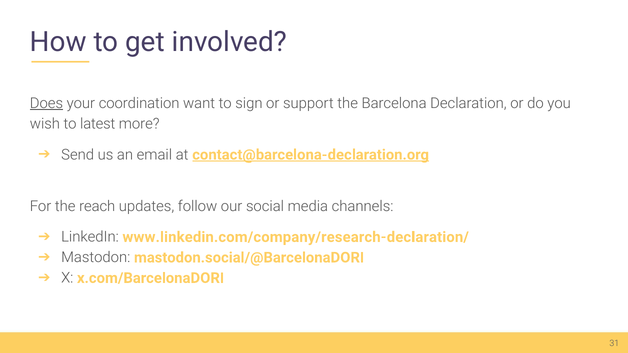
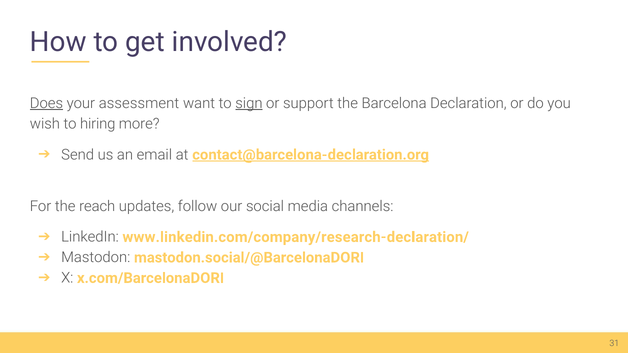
coordination: coordination -> assessment (139, 103)
sign underline: none -> present (249, 103)
latest: latest -> hiring (98, 124)
